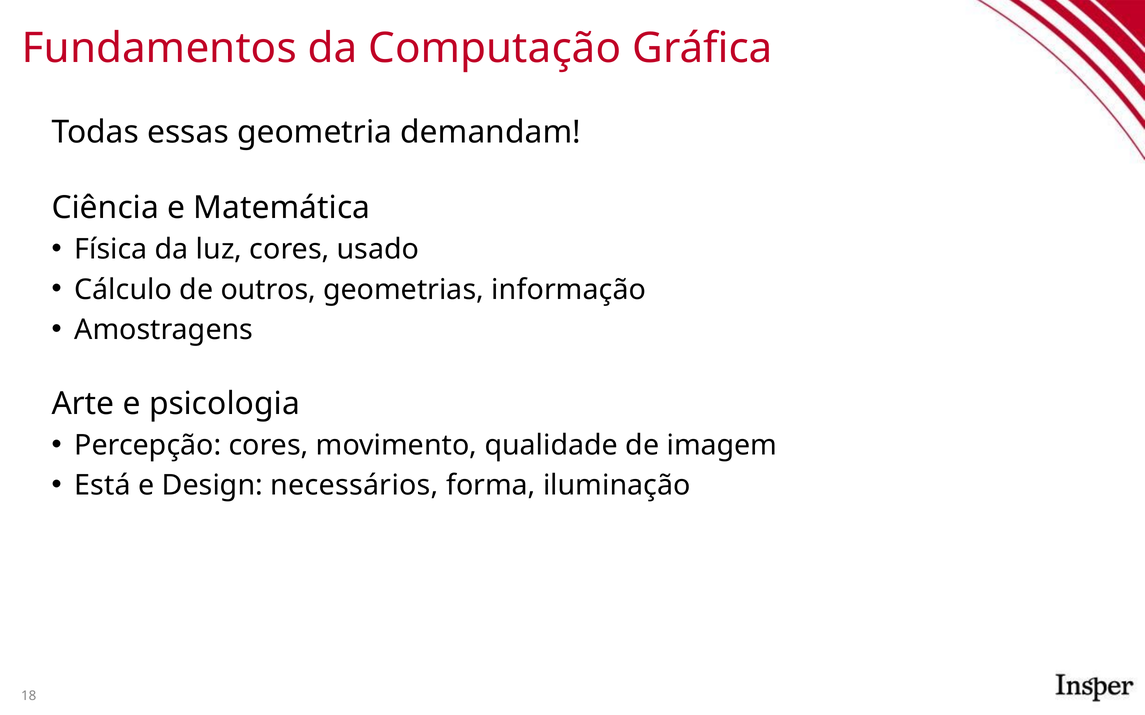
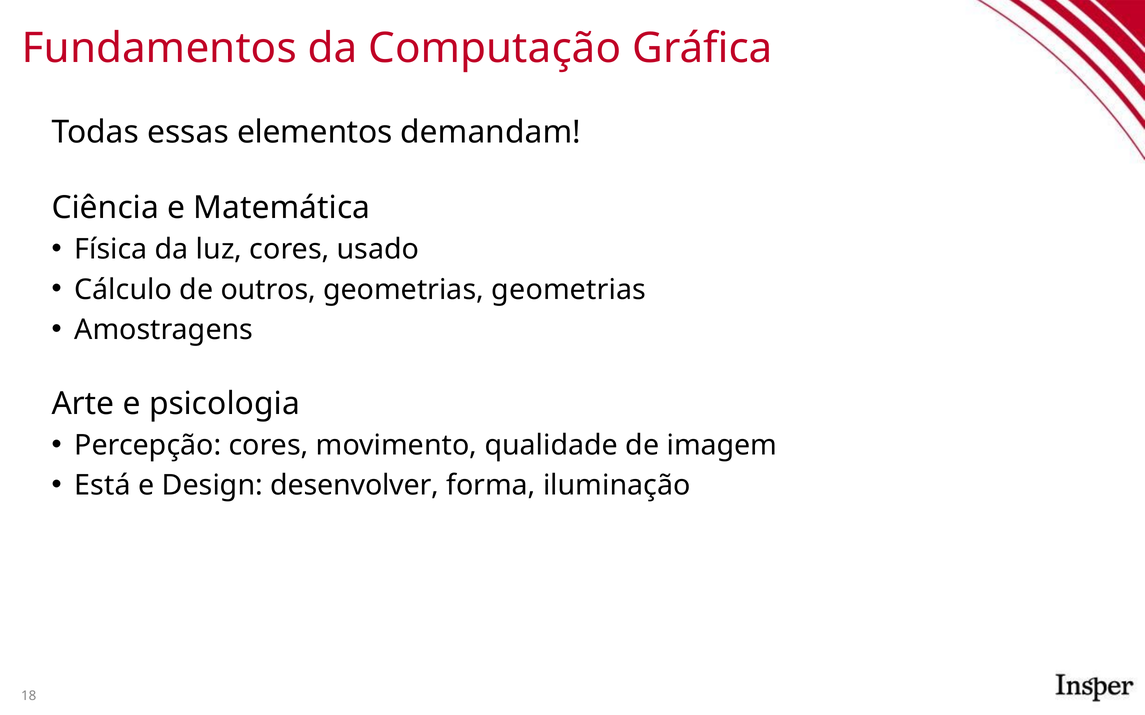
geometria: geometria -> elementos (315, 132)
geometrias informação: informação -> geometrias (569, 290)
necessários: necessários -> desenvolver (355, 486)
